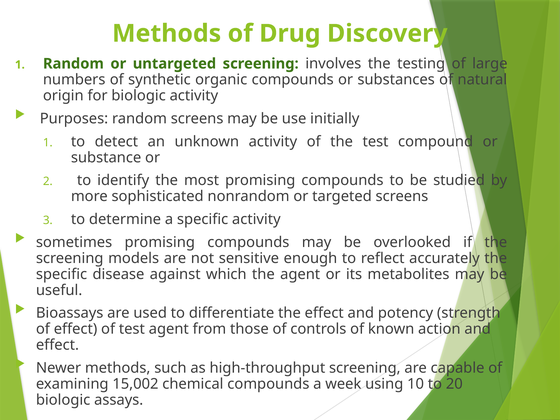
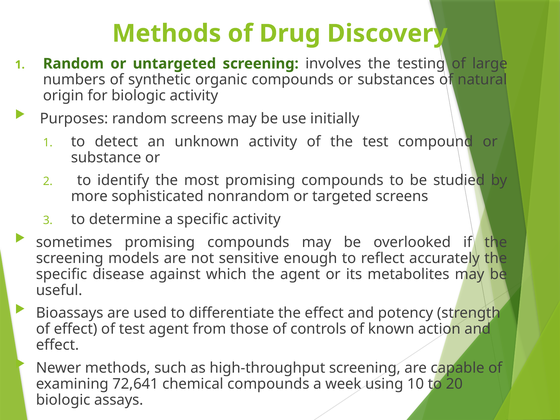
15,002: 15,002 -> 72,641 (135, 384)
